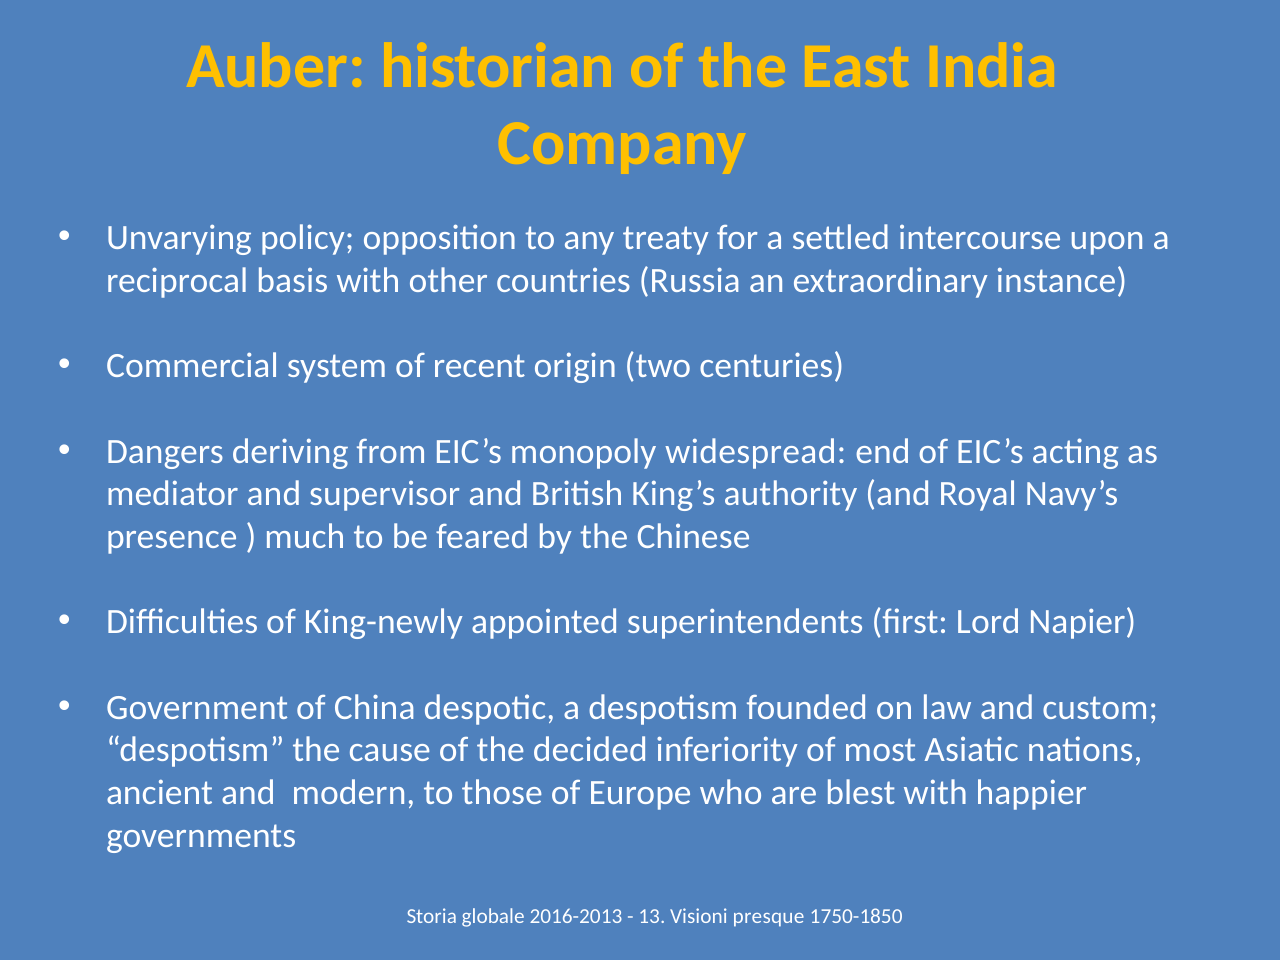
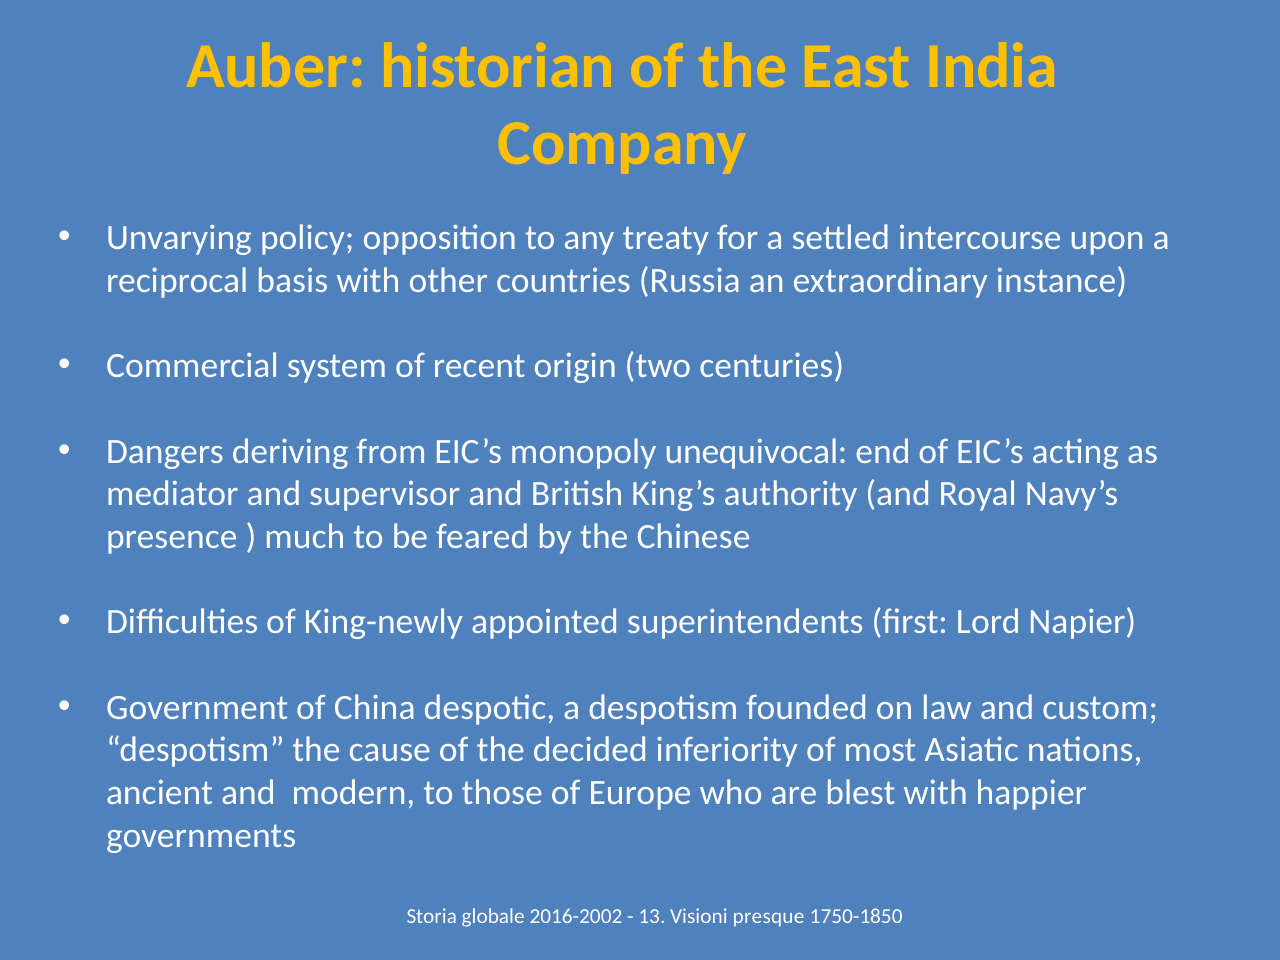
widespread: widespread -> unequivocal (756, 451)
2016-2013: 2016-2013 -> 2016-2002 (576, 917)
